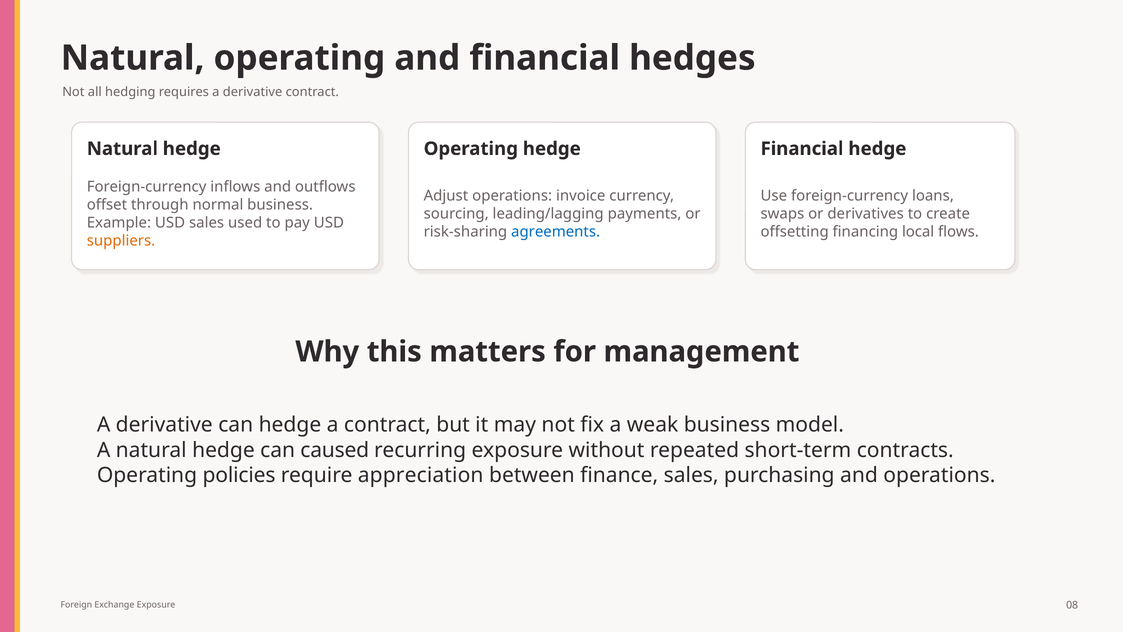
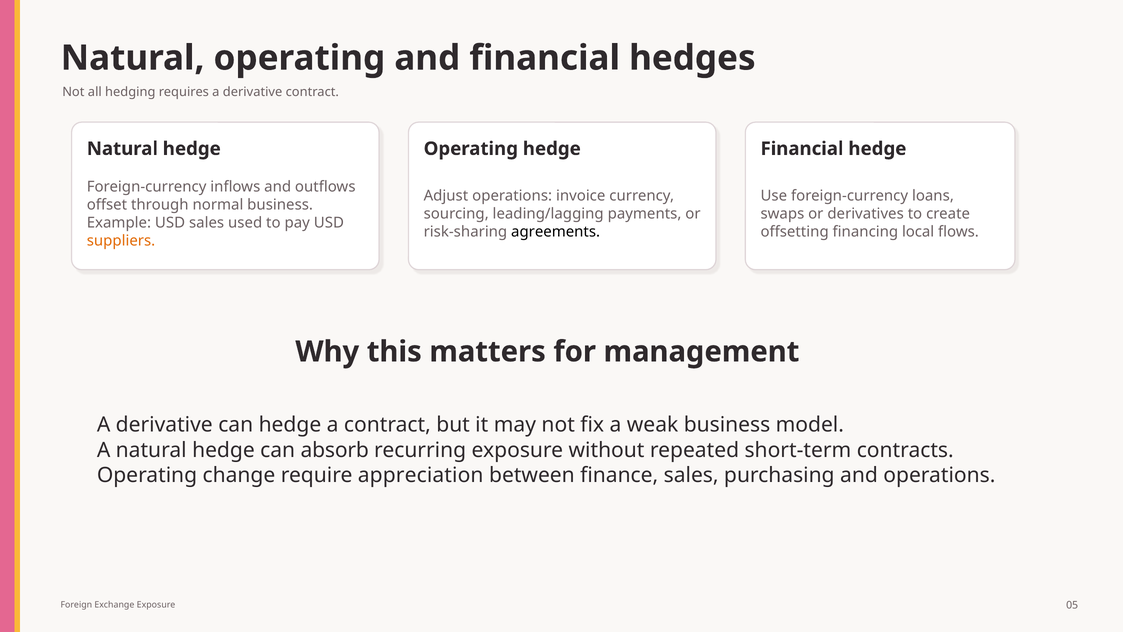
agreements colour: blue -> black (556, 232)
caused: caused -> absorb (335, 450)
policies: policies -> change (239, 475)
08: 08 -> 05 (1072, 605)
